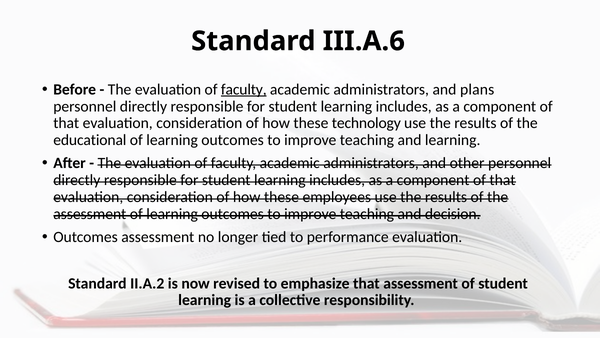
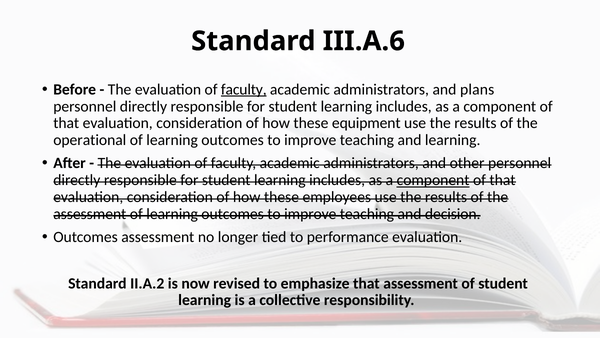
technology: technology -> equipment (366, 123)
educational: educational -> operational (90, 140)
component underline: none -> present (433, 180)
